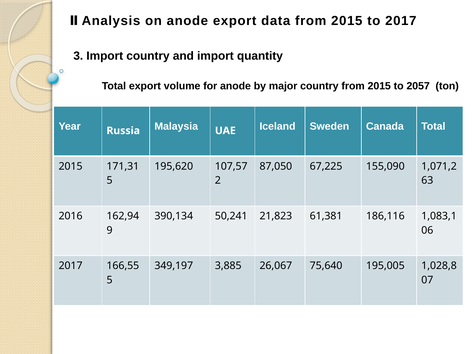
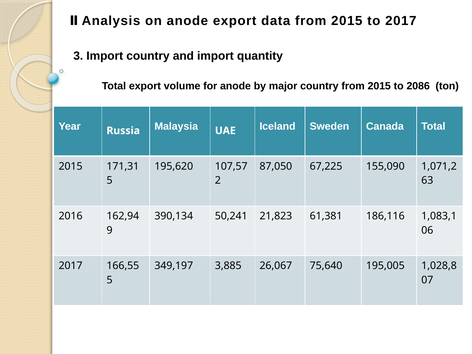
2057: 2057 -> 2086 (418, 86)
